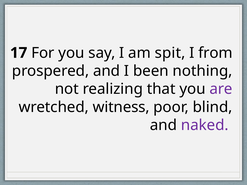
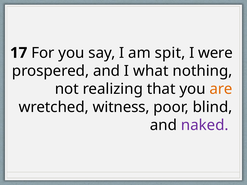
from: from -> were (215, 53)
been: been -> what (151, 71)
are colour: purple -> orange (221, 89)
